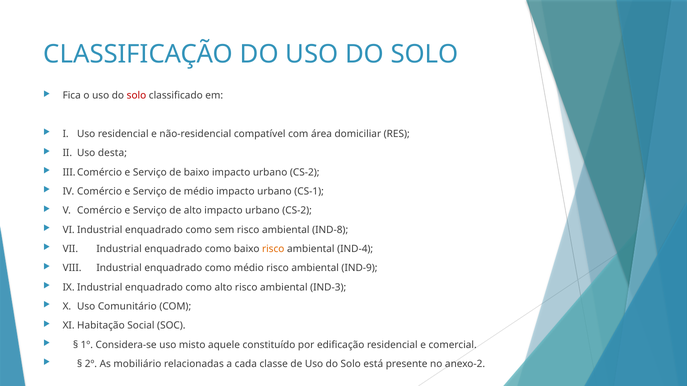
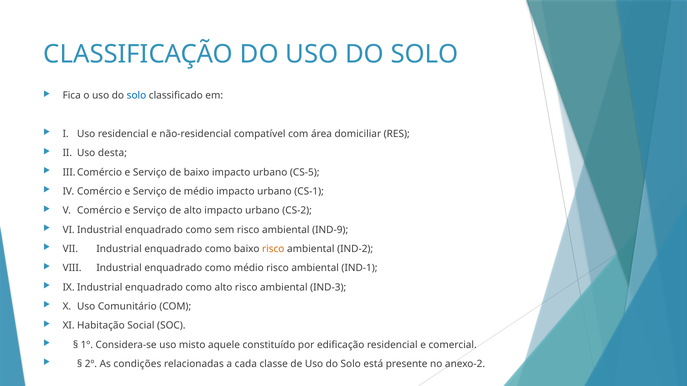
solo colour: red -> blue (136, 96)
baixo impacto urbano CS-2: CS-2 -> CS-5 (305, 172)
IND-8: IND-8 -> IND-9 (330, 230)
IND-4: IND-4 -> IND-2 (355, 249)
IND-9: IND-9 -> IND-1 (360, 268)
mobiliário: mobiliário -> condições (137, 364)
